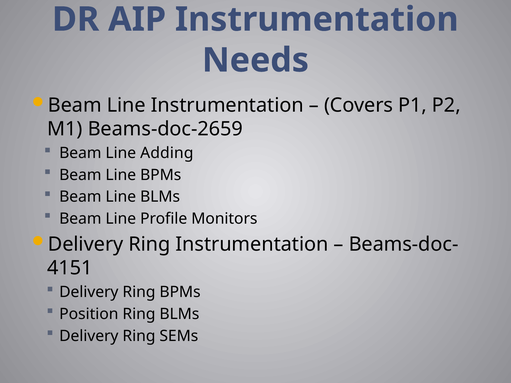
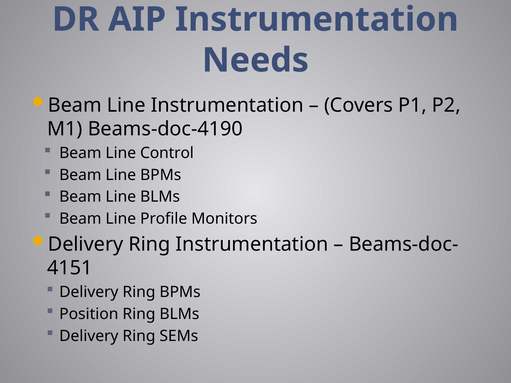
Beams-doc-2659: Beams-doc-2659 -> Beams-doc-4190 (165, 129)
Adding: Adding -> Control (167, 153)
